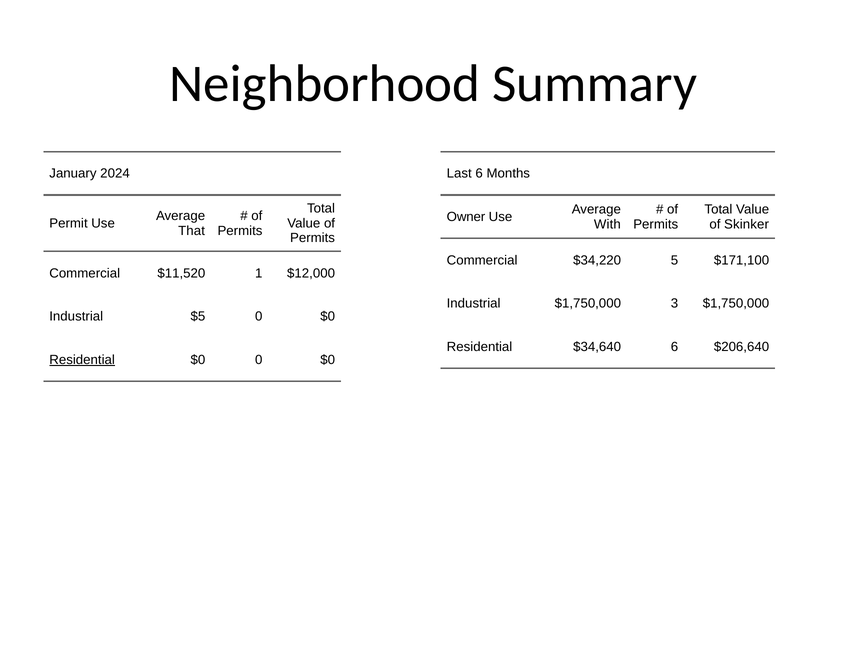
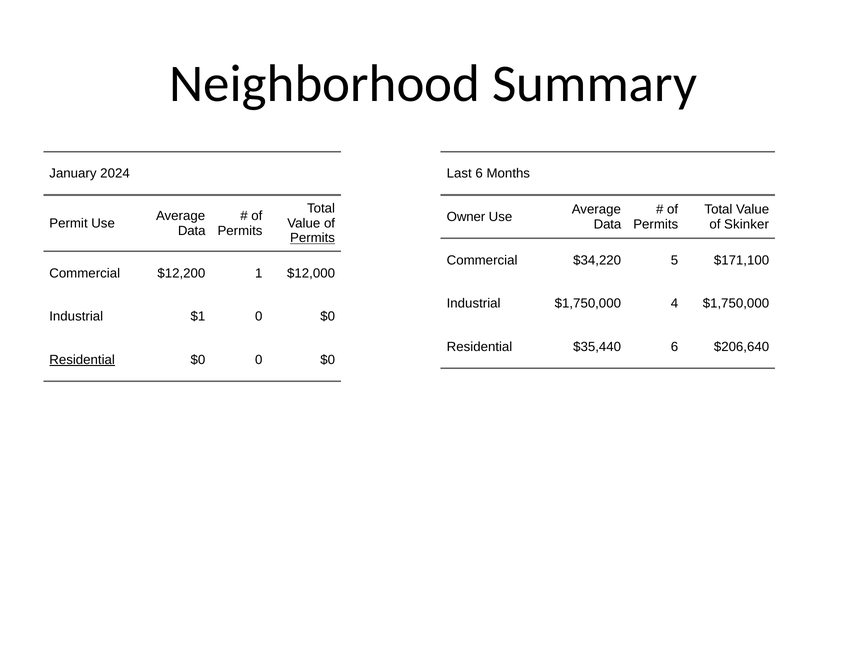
With: With -> Data (607, 224)
That: That -> Data (192, 231)
Permits underline: none -> present (313, 238)
$11,520: $11,520 -> $12,200 (181, 273)
3: 3 -> 4 (675, 304)
$5: $5 -> $1 (198, 317)
$34,640: $34,640 -> $35,440 (597, 347)
